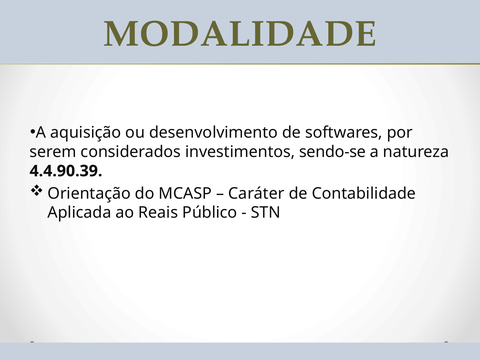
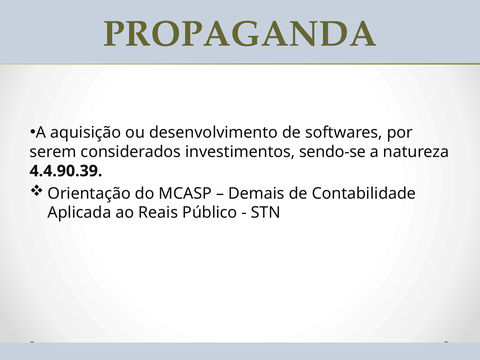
MODALIDADE: MODALIDADE -> PROPAGANDA (240, 34)
Caráter: Caráter -> Demais (256, 193)
